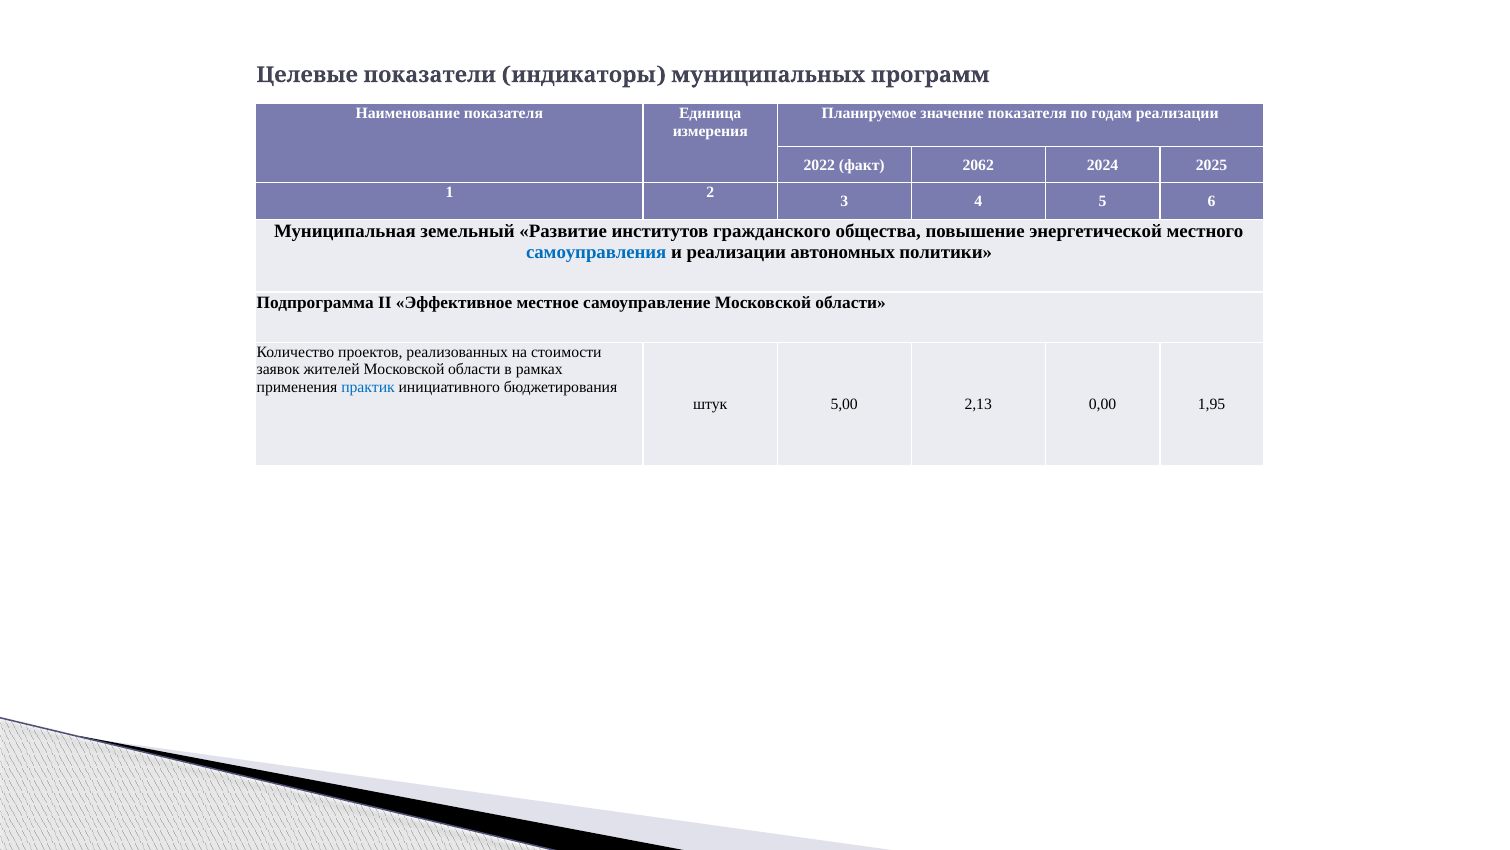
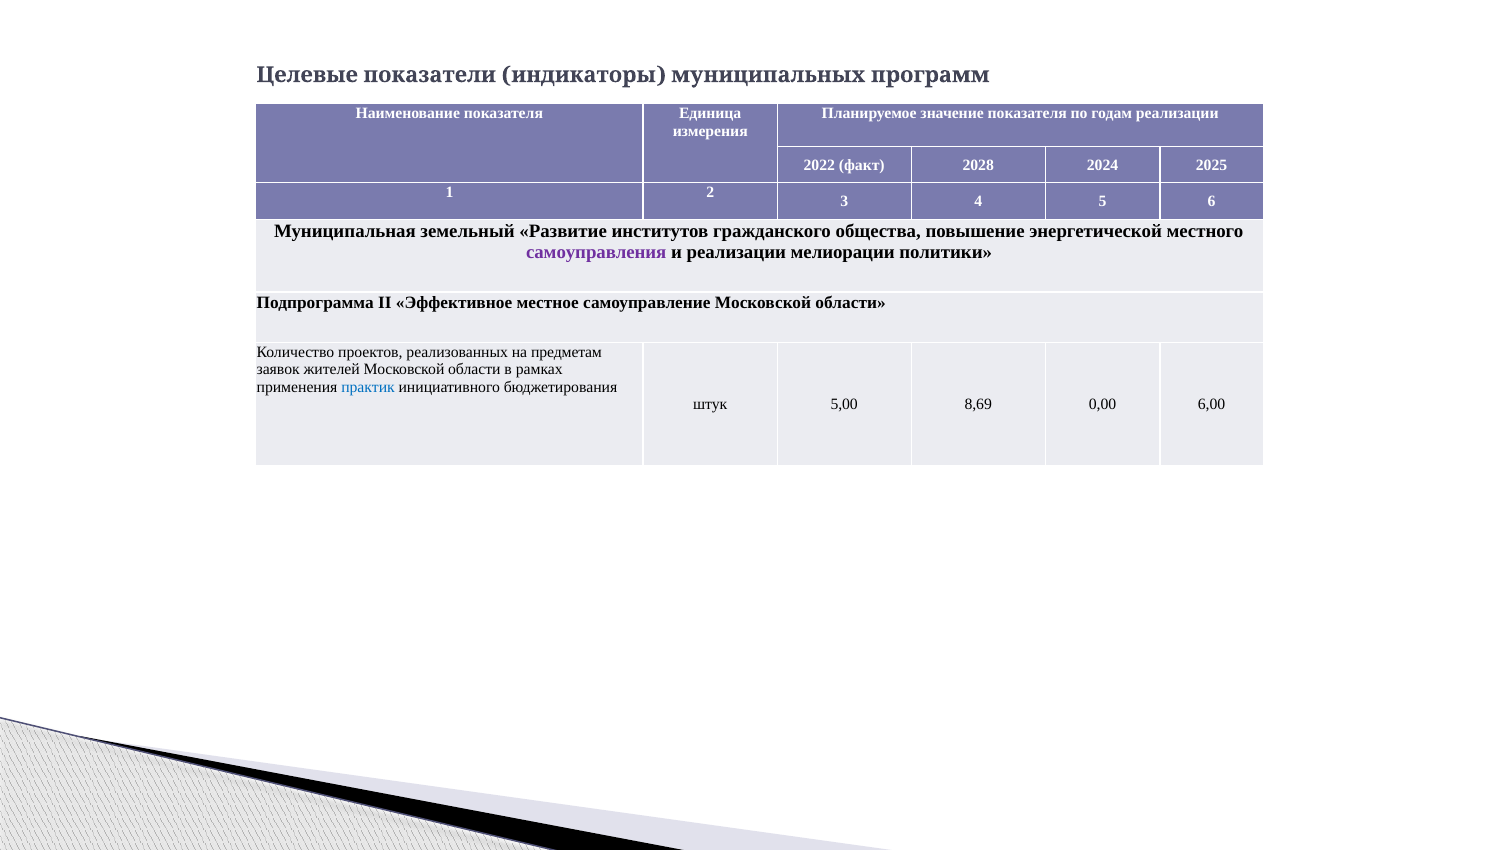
2062: 2062 -> 2028 (978, 165)
самоуправления colour: blue -> purple (596, 252)
автономных: автономных -> мелиорации (843, 252)
стоимости: стоимости -> предметам (566, 352)
2,13: 2,13 -> 8,69 (978, 404)
1,95: 1,95 -> 6,00 (1212, 404)
